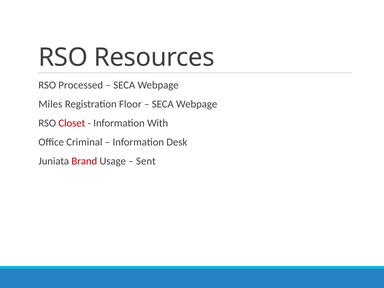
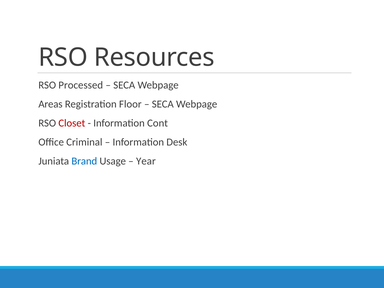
Miles: Miles -> Areas (50, 104)
With: With -> Cont (158, 123)
Brand colour: red -> blue (84, 161)
Sent: Sent -> Year (146, 161)
